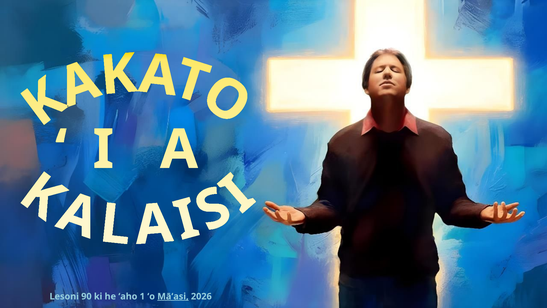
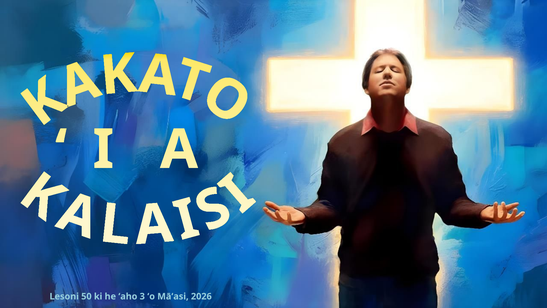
90: 90 -> 50 (86, 296)
1: 1 -> 3 (142, 296)
Māʻasi underline: present -> none (173, 296)
